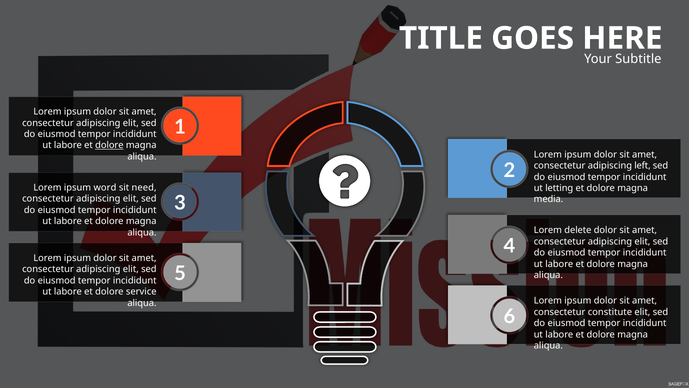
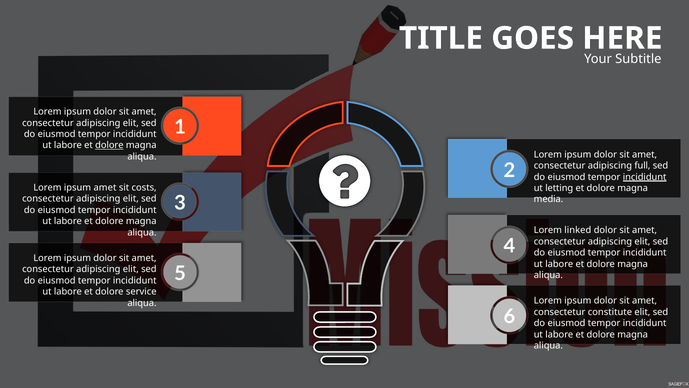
left: left -> full (642, 166)
incididunt underline: none -> present (645, 177)
ipsum word: word -> amet (105, 187)
need: need -> costs (144, 187)
delete: delete -> linked (578, 230)
